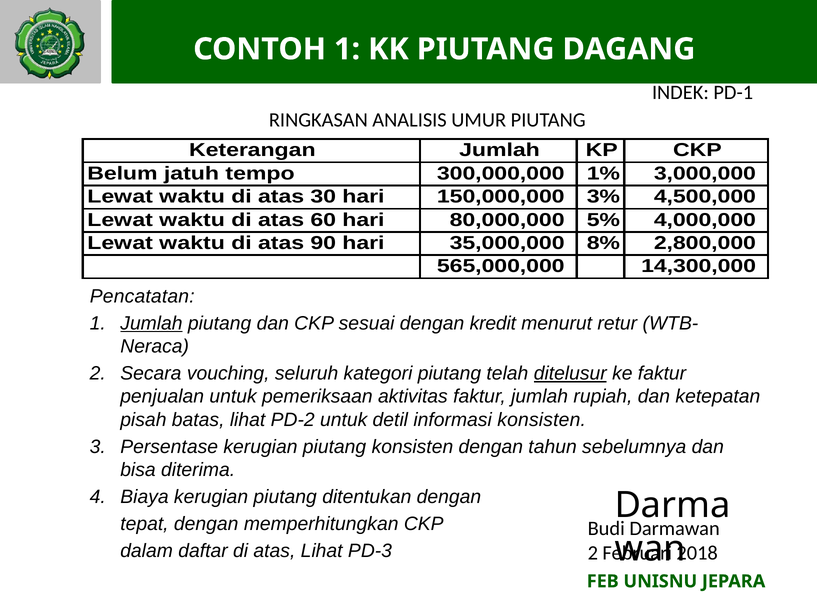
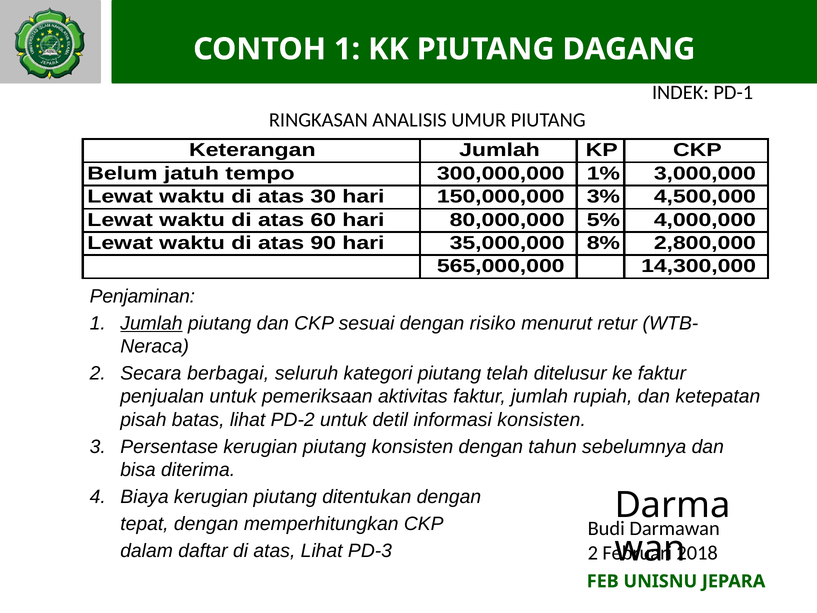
Pencatatan: Pencatatan -> Penjaminan (142, 296)
kredit: kredit -> risiko (493, 323)
vouching: vouching -> berbagai (228, 373)
ditelusur underline: present -> none (570, 373)
